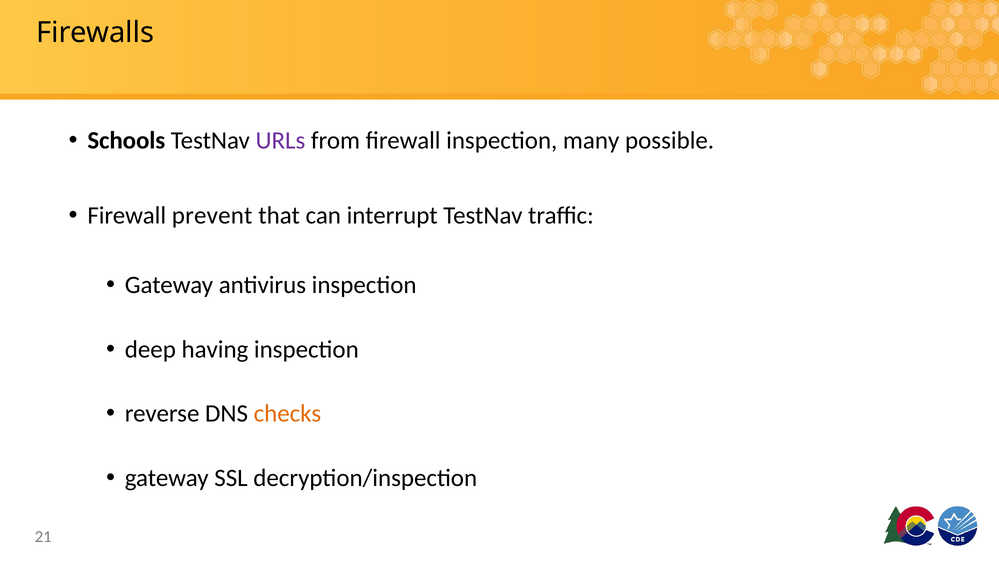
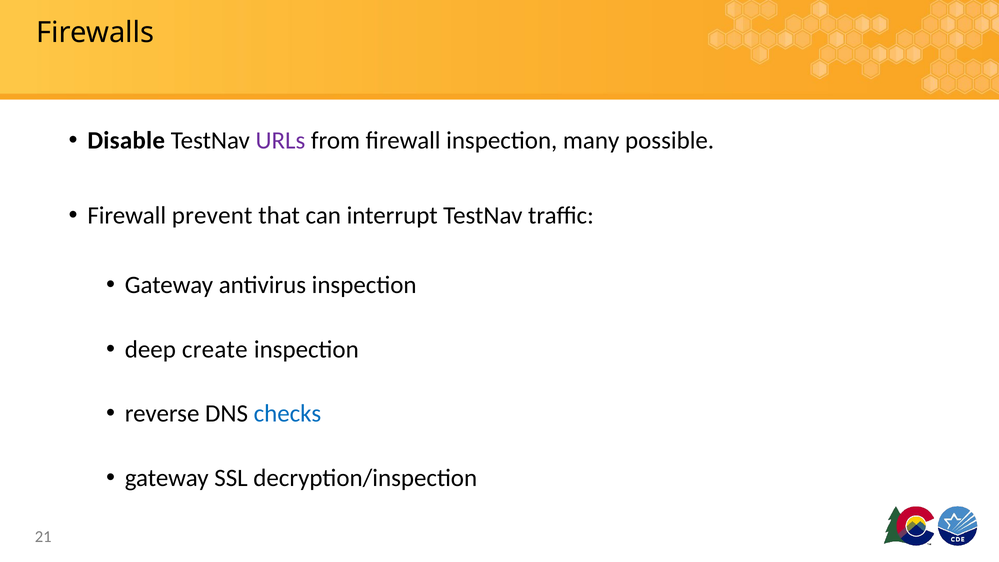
Schools: Schools -> Disable (126, 141)
having: having -> create (215, 349)
checks colour: orange -> blue (287, 414)
